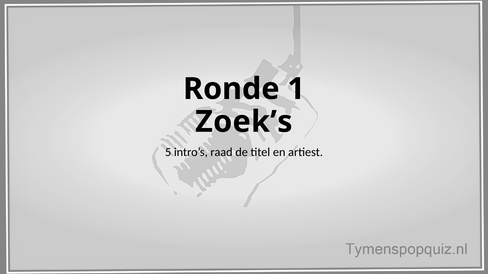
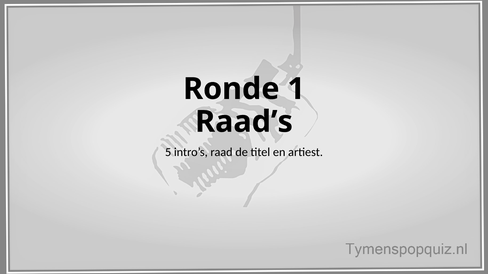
Zoek’s: Zoek’s -> Raad’s (244, 122)
